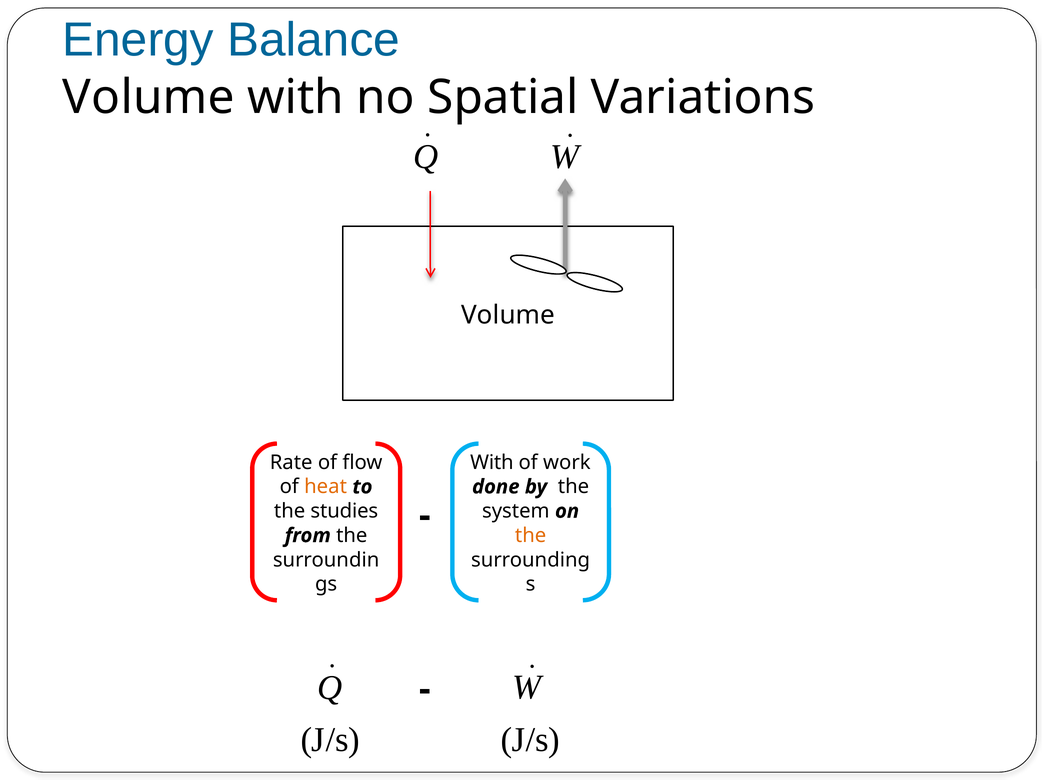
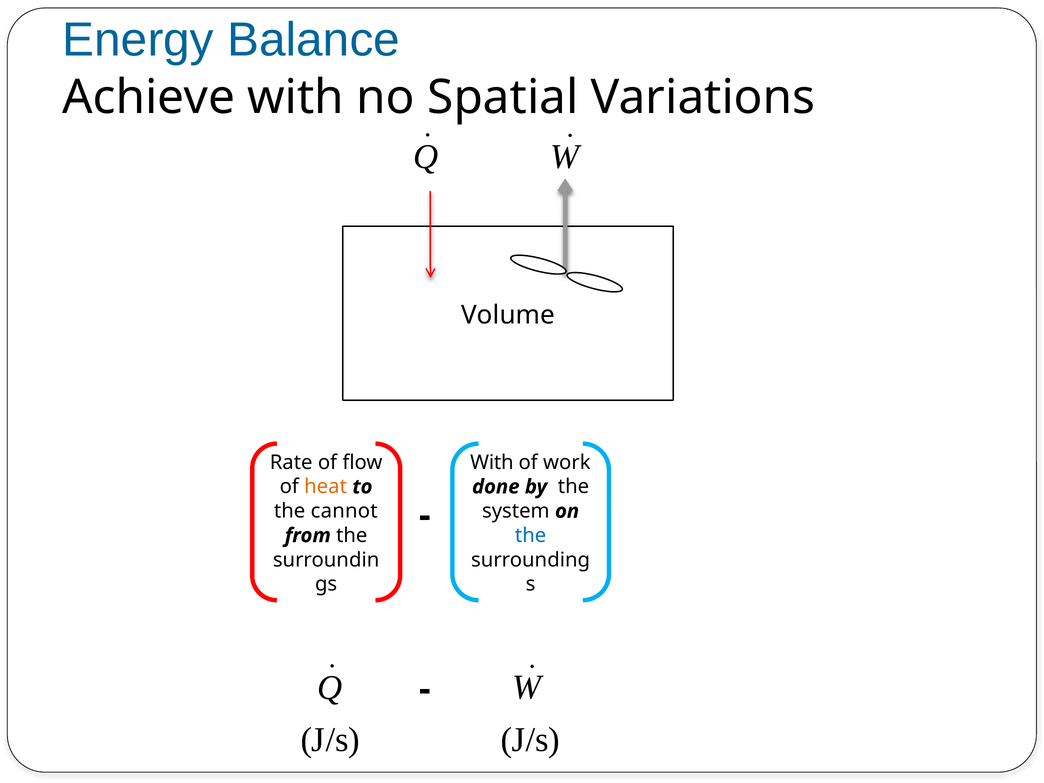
Volume: Volume -> Achieve (149, 97)
studies: studies -> cannot (344, 511)
the colour: orange -> blue (531, 536)
